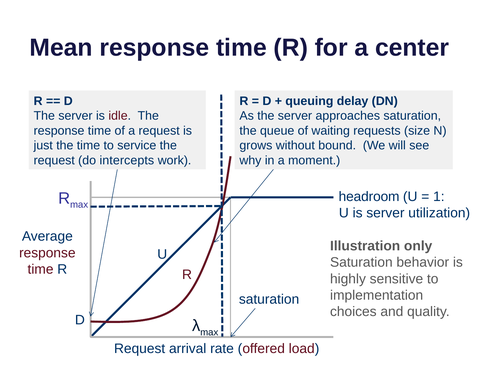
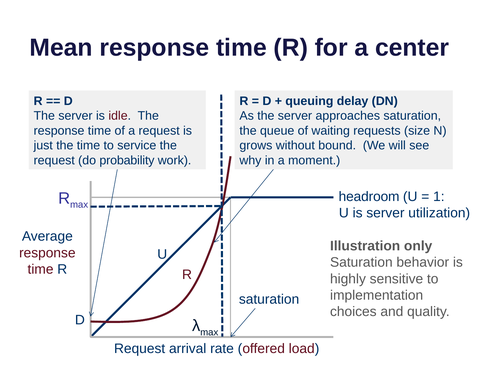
intercepts: intercepts -> probability (127, 161)
